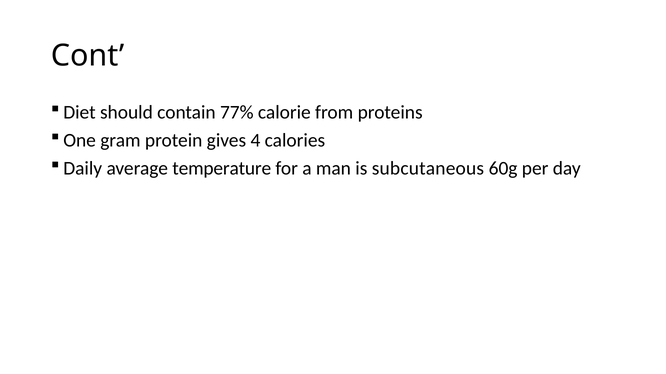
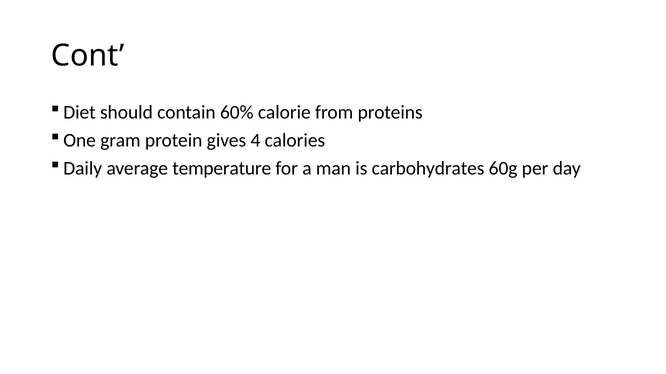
77%: 77% -> 60% (237, 113)
subcutaneous: subcutaneous -> carbohydrates (428, 168)
